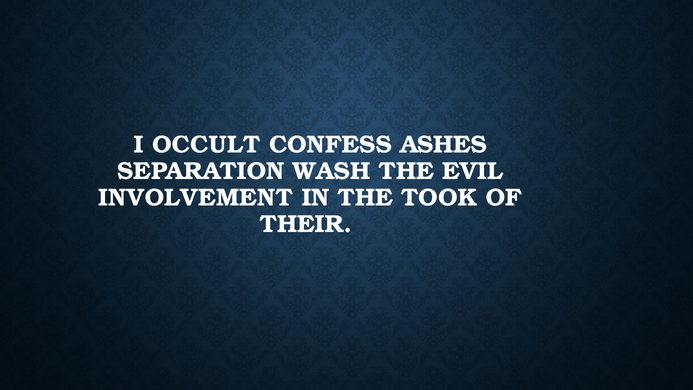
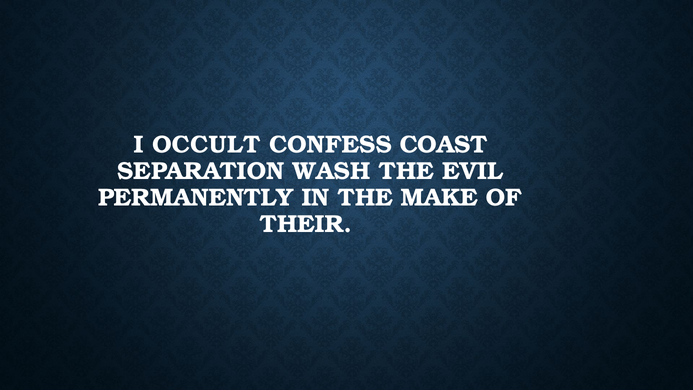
ASHES: ASHES -> COAST (443, 144)
INVOLVEMENT: INVOLVEMENT -> PERMANENTLY (196, 197)
TOOK: TOOK -> MAKE (439, 197)
